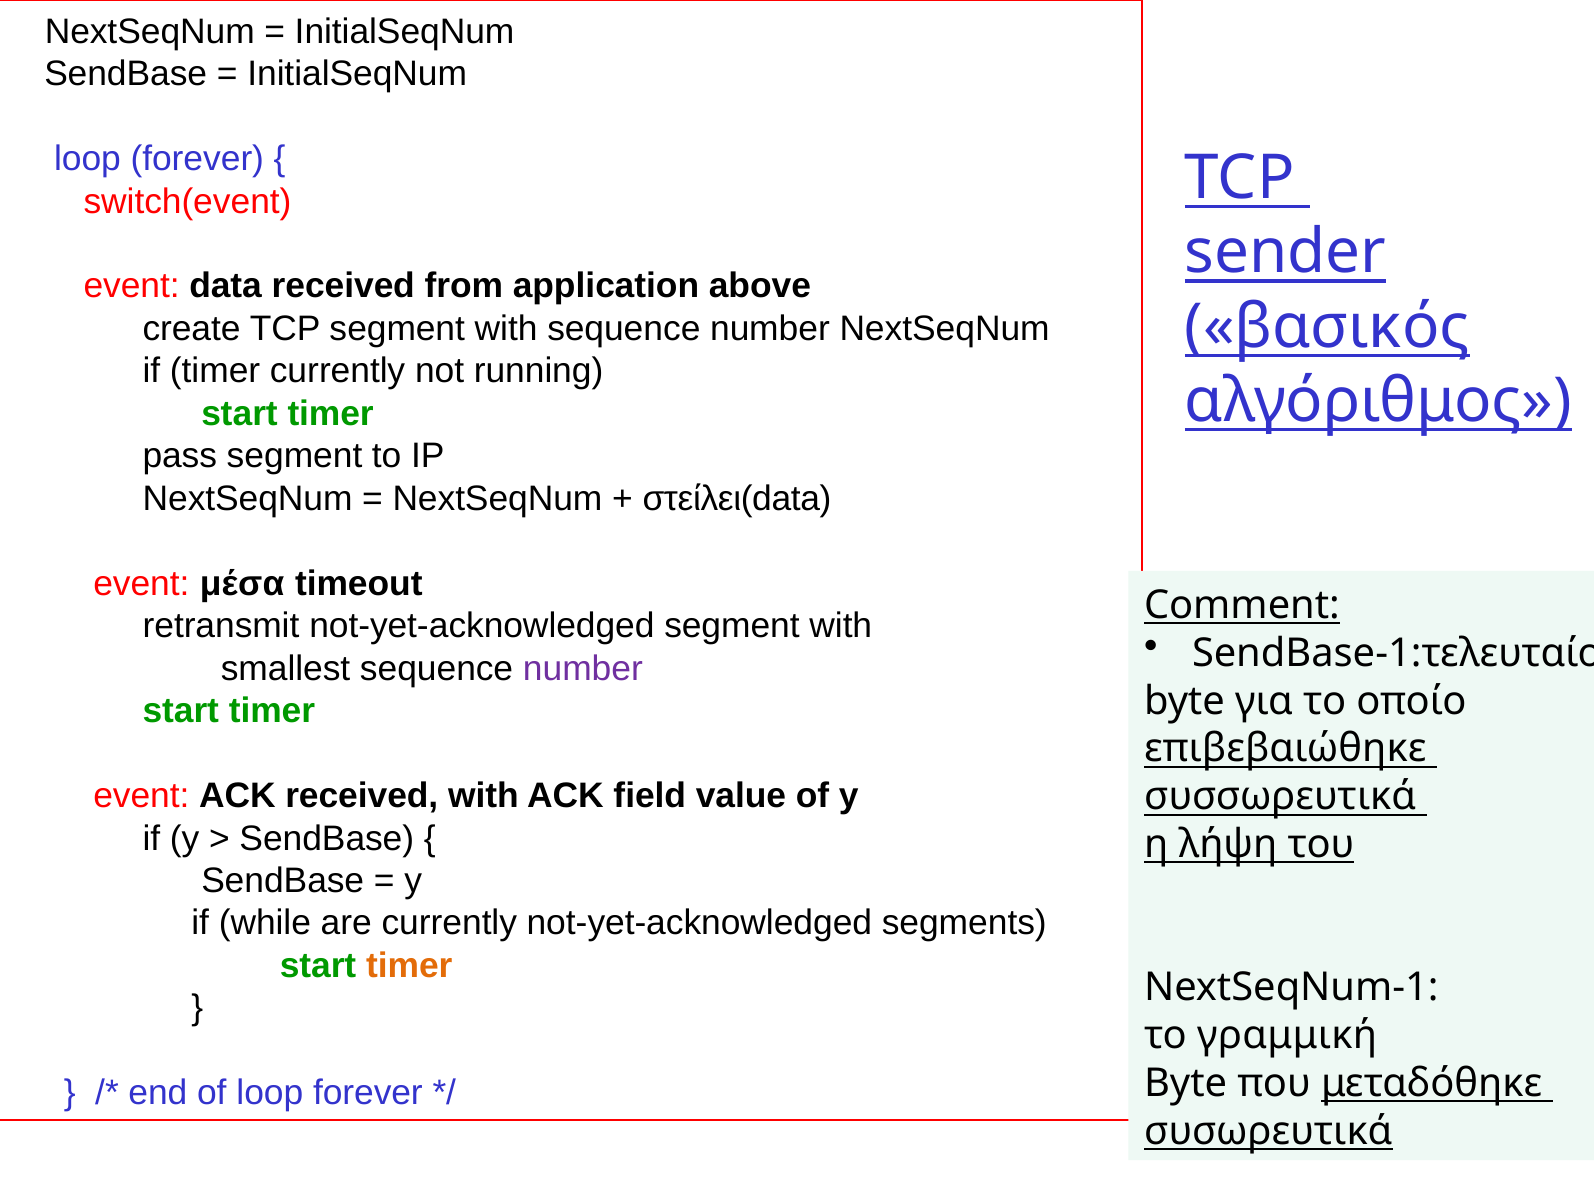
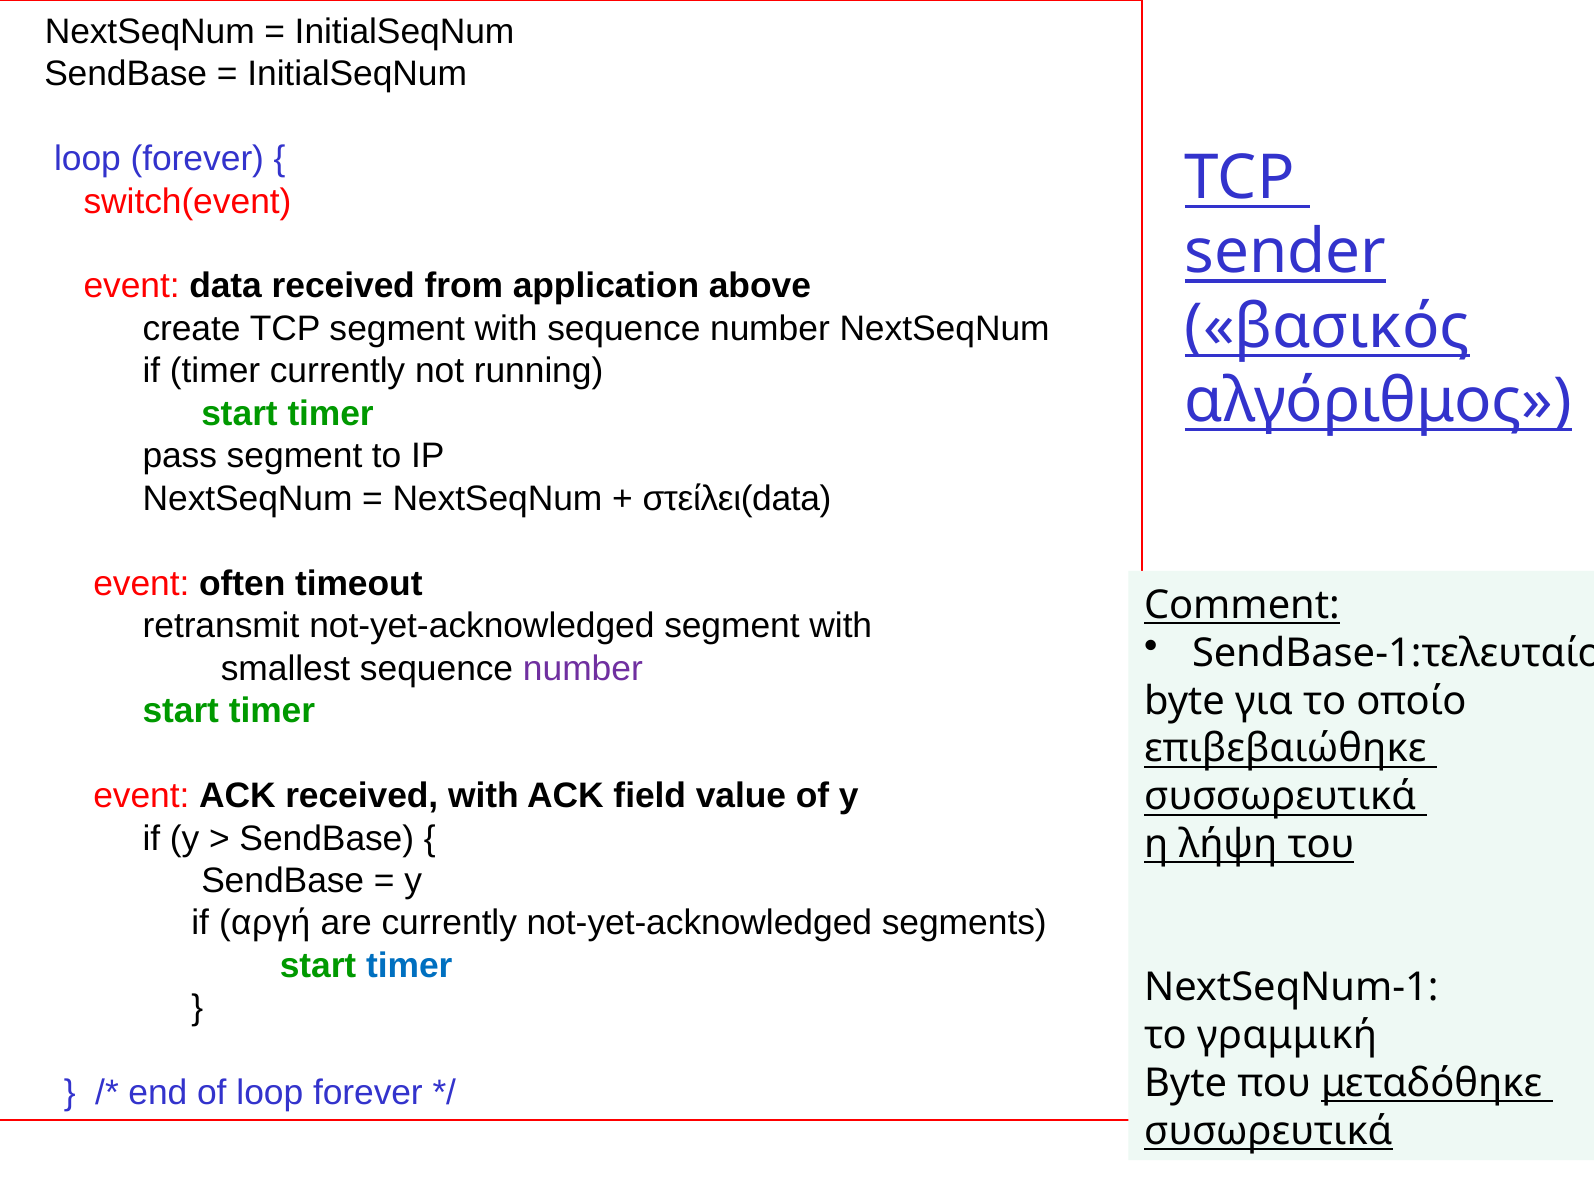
μέσα: μέσα -> often (242, 584)
while: while -> αργή (265, 924)
timer colour: orange -> blue (409, 966)
